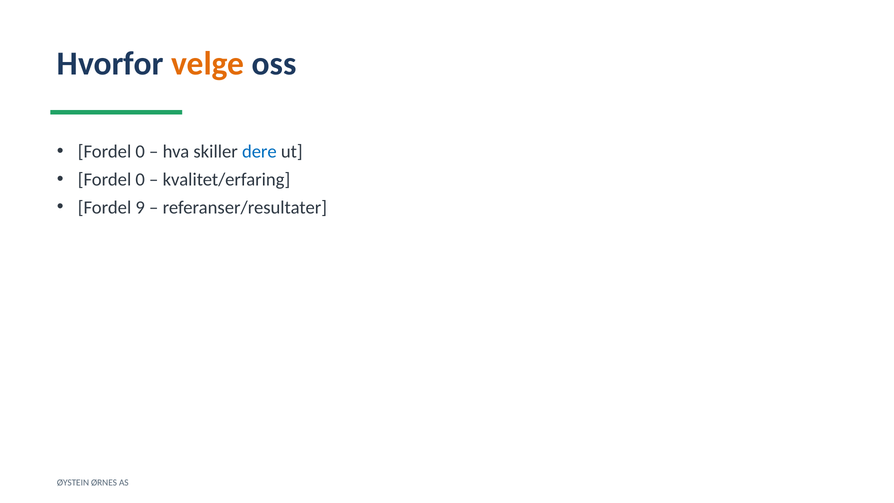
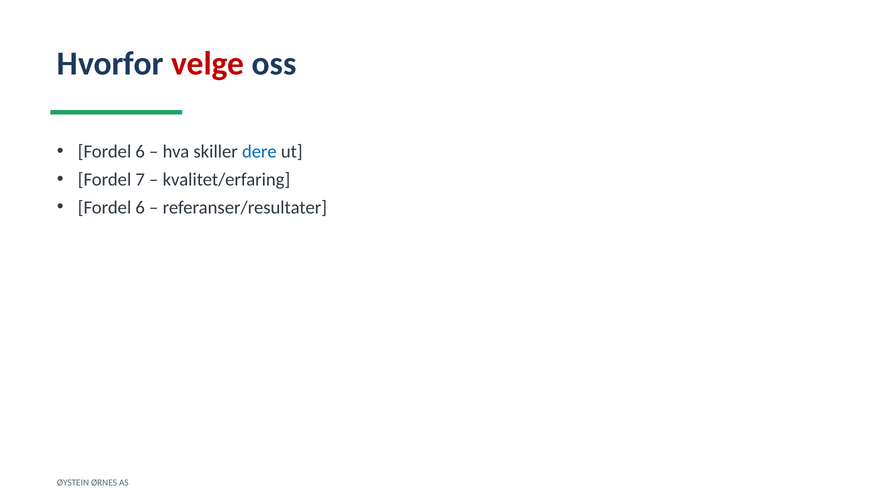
velge colour: orange -> red (208, 64)
0: 0 -> 6 (140, 151)
0: 0 -> 7 (140, 179)
9: 9 -> 6 (140, 207)
